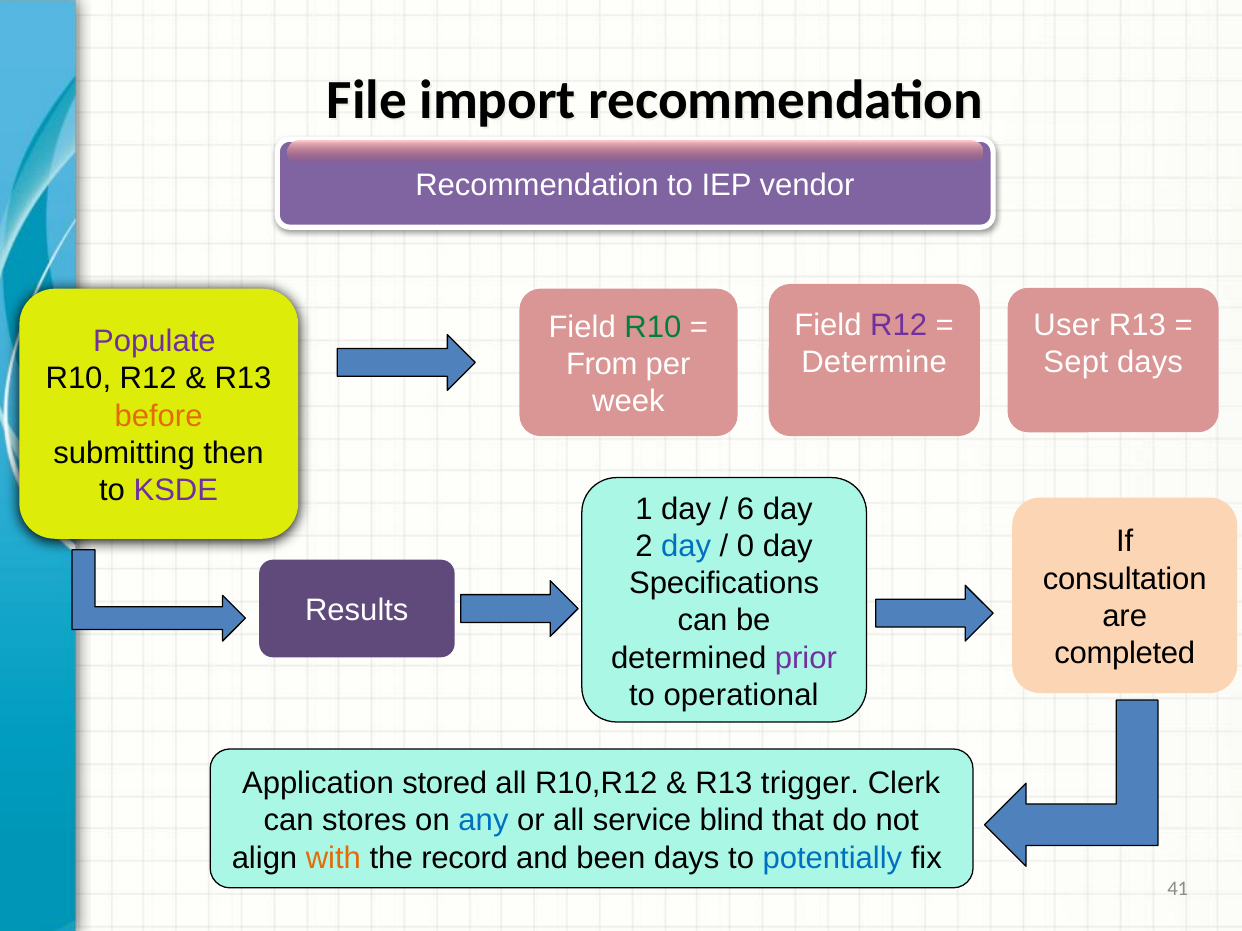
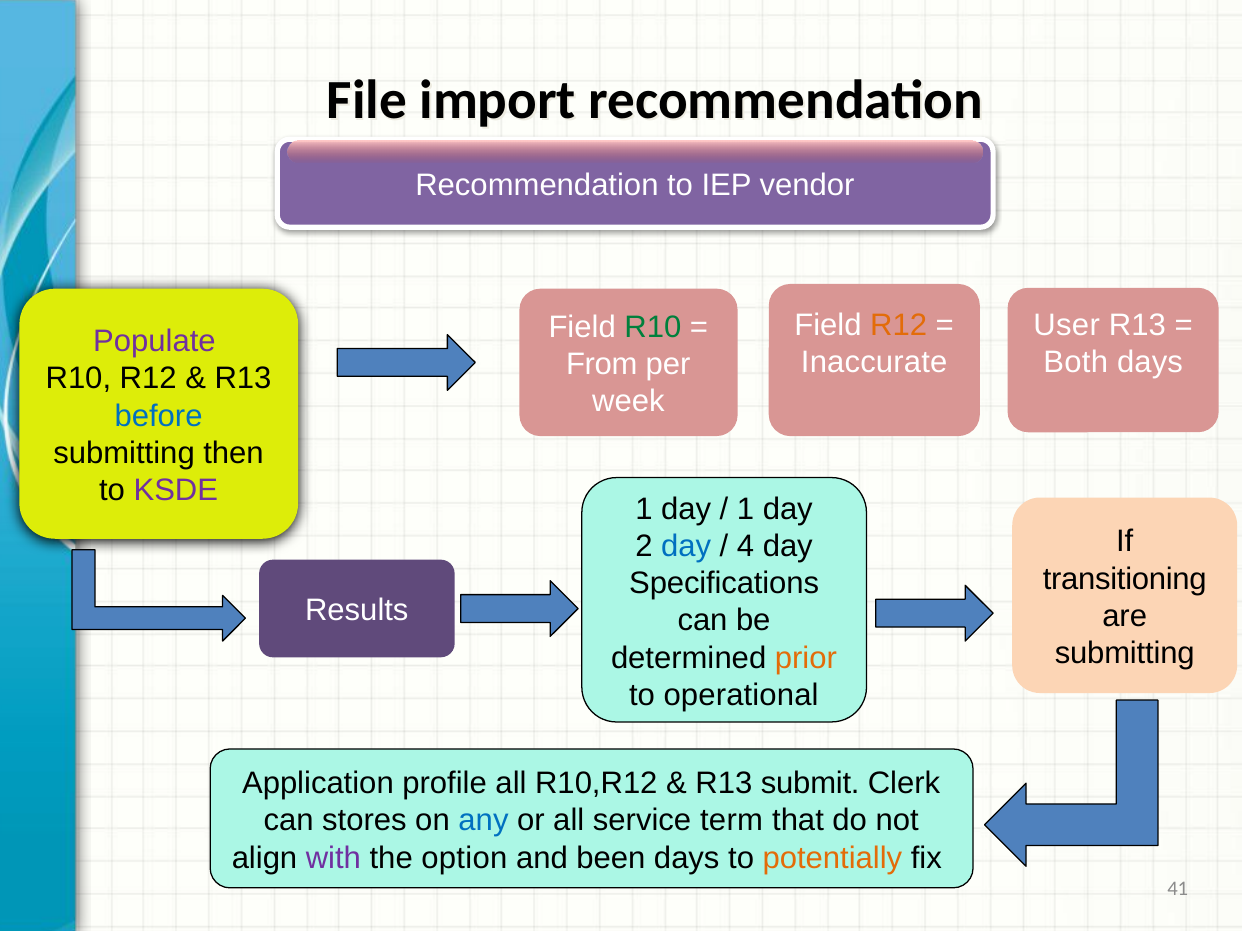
R12 colour: purple -> orange (899, 325)
Determine: Determine -> Inaccurate (874, 362)
Sept: Sept -> Both (1076, 362)
before colour: orange -> blue (159, 416)
6: 6 -> 1 (745, 509)
0: 0 -> 4 (745, 546)
consultation: consultation -> transitioning (1125, 579)
completed: completed -> submitting (1125, 654)
prior colour: purple -> orange (806, 658)
stored: stored -> profile (445, 784)
trigger: trigger -> submit (810, 784)
blind: blind -> term (732, 821)
with colour: orange -> purple (333, 858)
record: record -> option (464, 858)
potentially colour: blue -> orange (832, 858)
